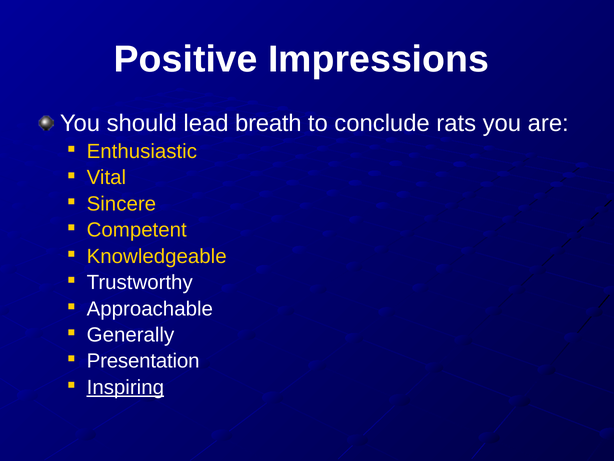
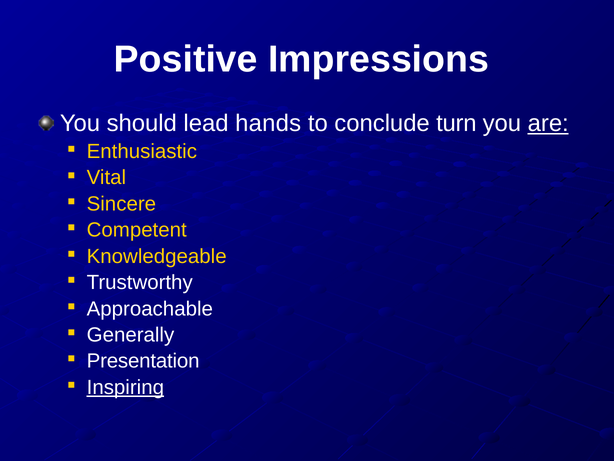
breath: breath -> hands (268, 123)
rats: rats -> turn (456, 123)
are underline: none -> present (548, 123)
